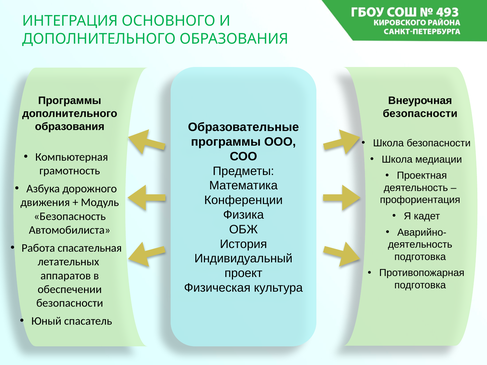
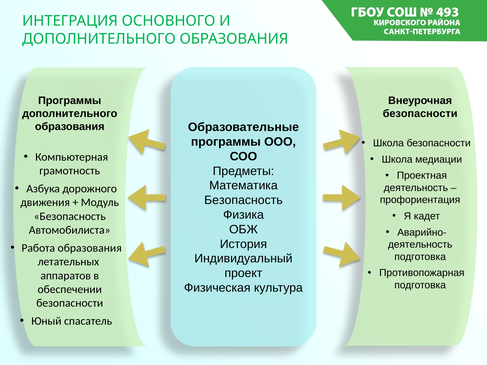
Конференции: Конференции -> Безопасность (243, 200)
Работа спасательная: спасательная -> образования (90, 248)
